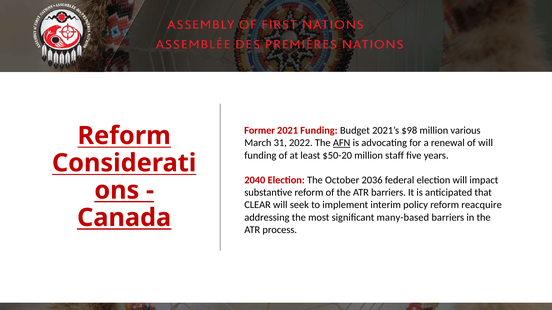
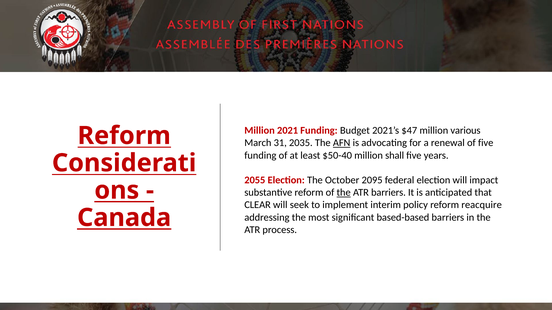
Former: Former -> Million (260, 131)
$98: $98 -> $47 (409, 131)
2022: 2022 -> 2035 (301, 143)
of will: will -> five (486, 143)
$50-20: $50-20 -> $50-40 (337, 156)
staff: staff -> shall (395, 156)
2040: 2040 -> 2055 (255, 180)
2036: 2036 -> 2095 (372, 180)
the underline: none -> present (344, 193)
many-based: many-based -> based-based (403, 218)
